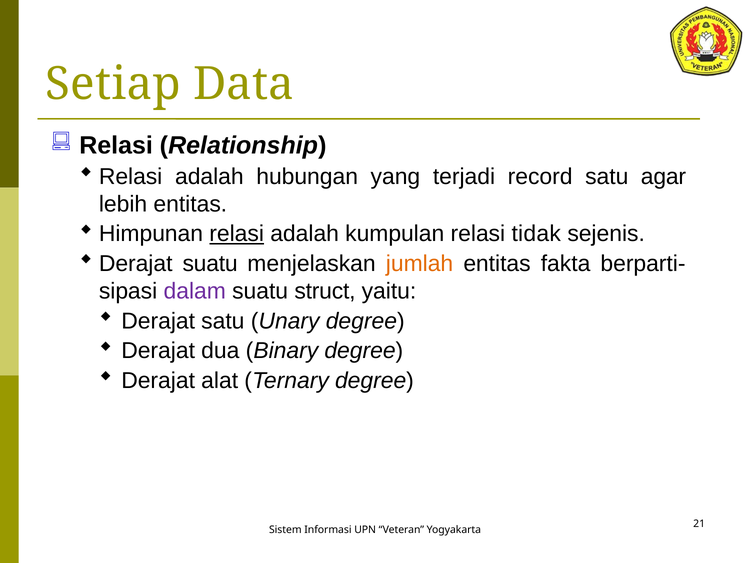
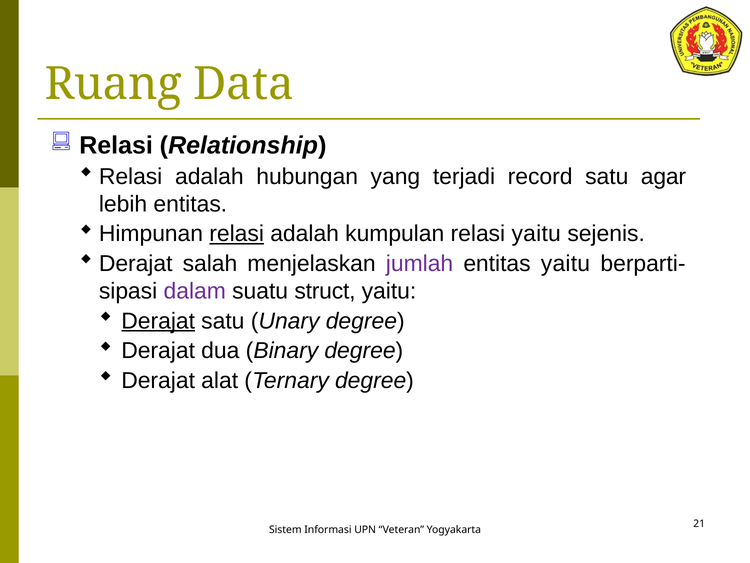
Setiap: Setiap -> Ruang (113, 84)
relasi tidak: tidak -> yaitu (536, 234)
suatu: suatu -> salah (210, 263)
jumlah colour: orange -> purple (420, 263)
entitas fakta: fakta -> yaitu (565, 263)
Derajat underline: none -> present (158, 321)
